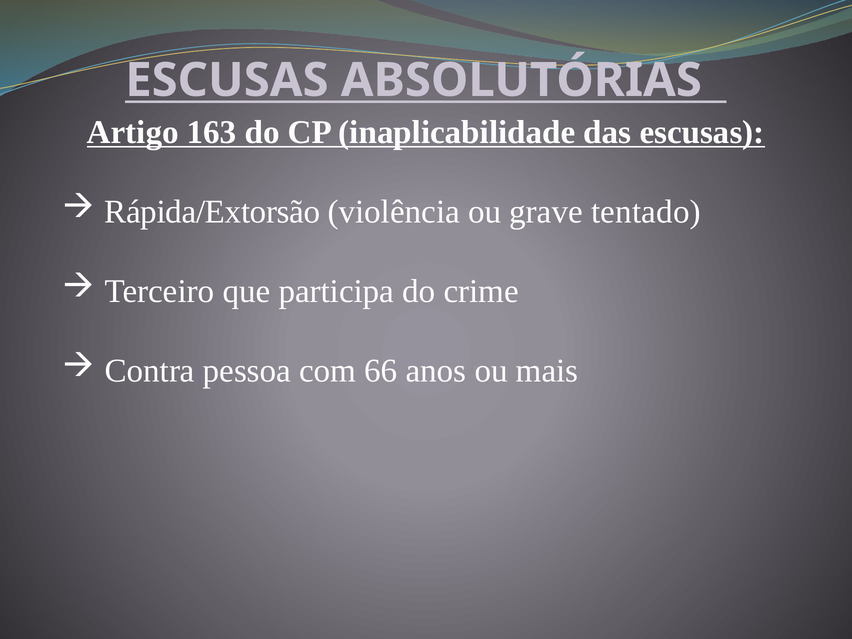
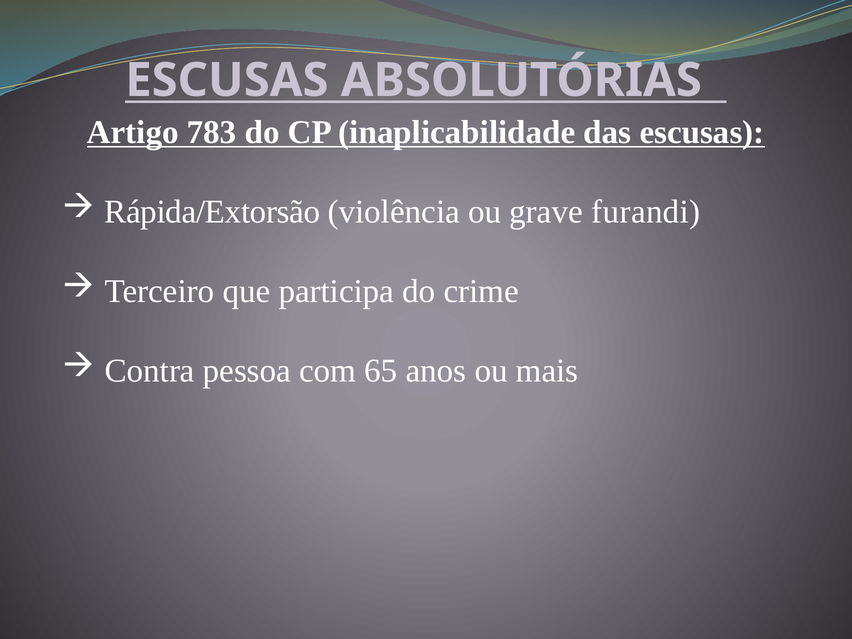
163: 163 -> 783 (212, 132)
tentado: tentado -> furandi (646, 212)
66: 66 -> 65 (381, 371)
